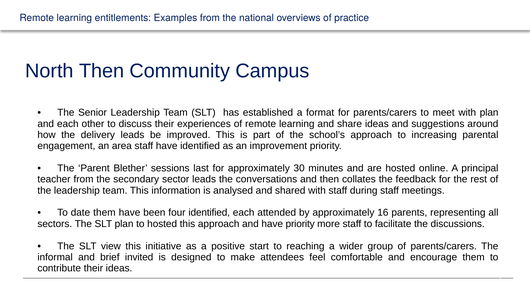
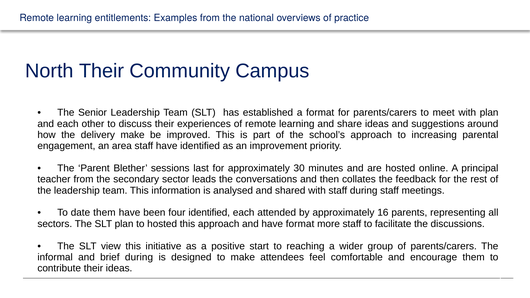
North Then: Then -> Their (102, 71)
delivery leads: leads -> make (133, 135)
have priority: priority -> format (300, 224)
brief invited: invited -> during (139, 257)
